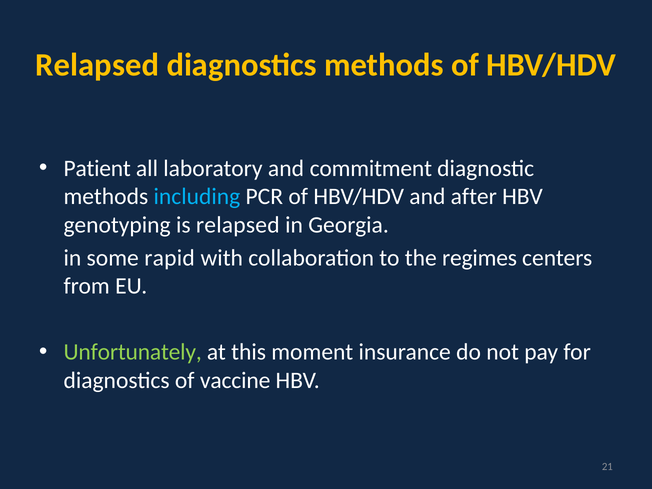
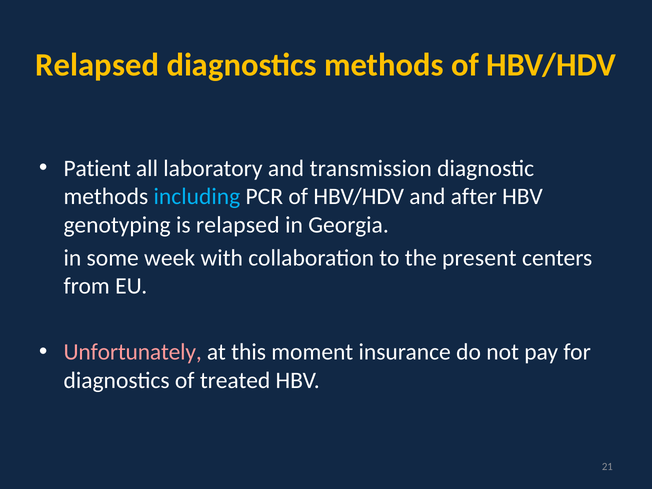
commitment: commitment -> transmission (371, 168)
rapid: rapid -> week (170, 258)
regimes: regimes -> present (479, 258)
Unfortunately colour: light green -> pink (133, 352)
vaccine: vaccine -> treated (235, 381)
